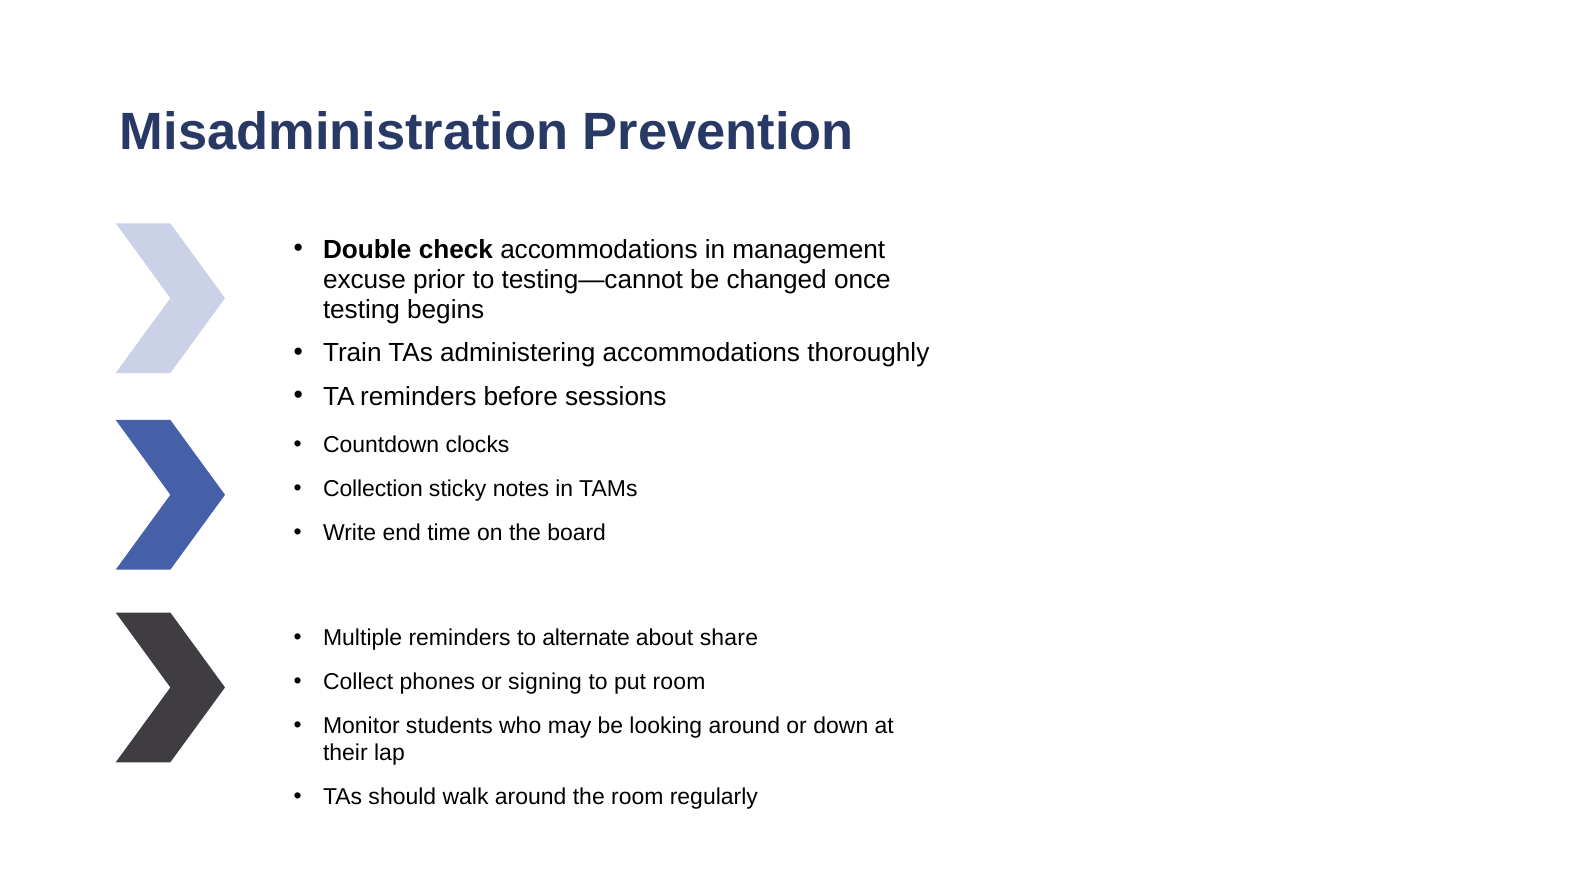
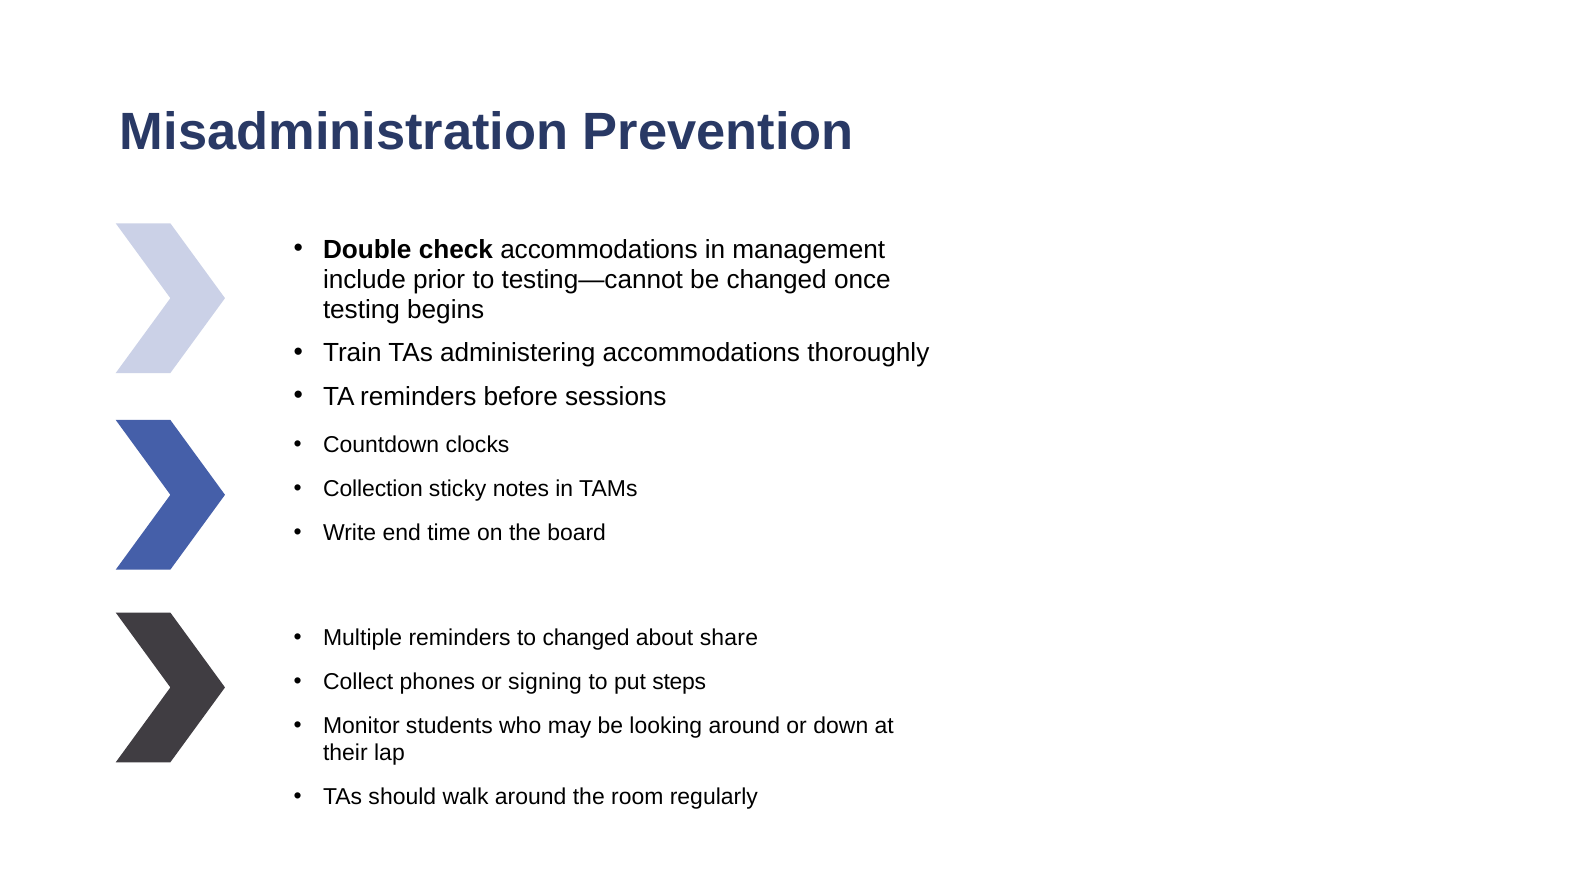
excuse: excuse -> include (364, 280)
to alternate: alternate -> changed (586, 638)
put room: room -> steps (679, 682)
